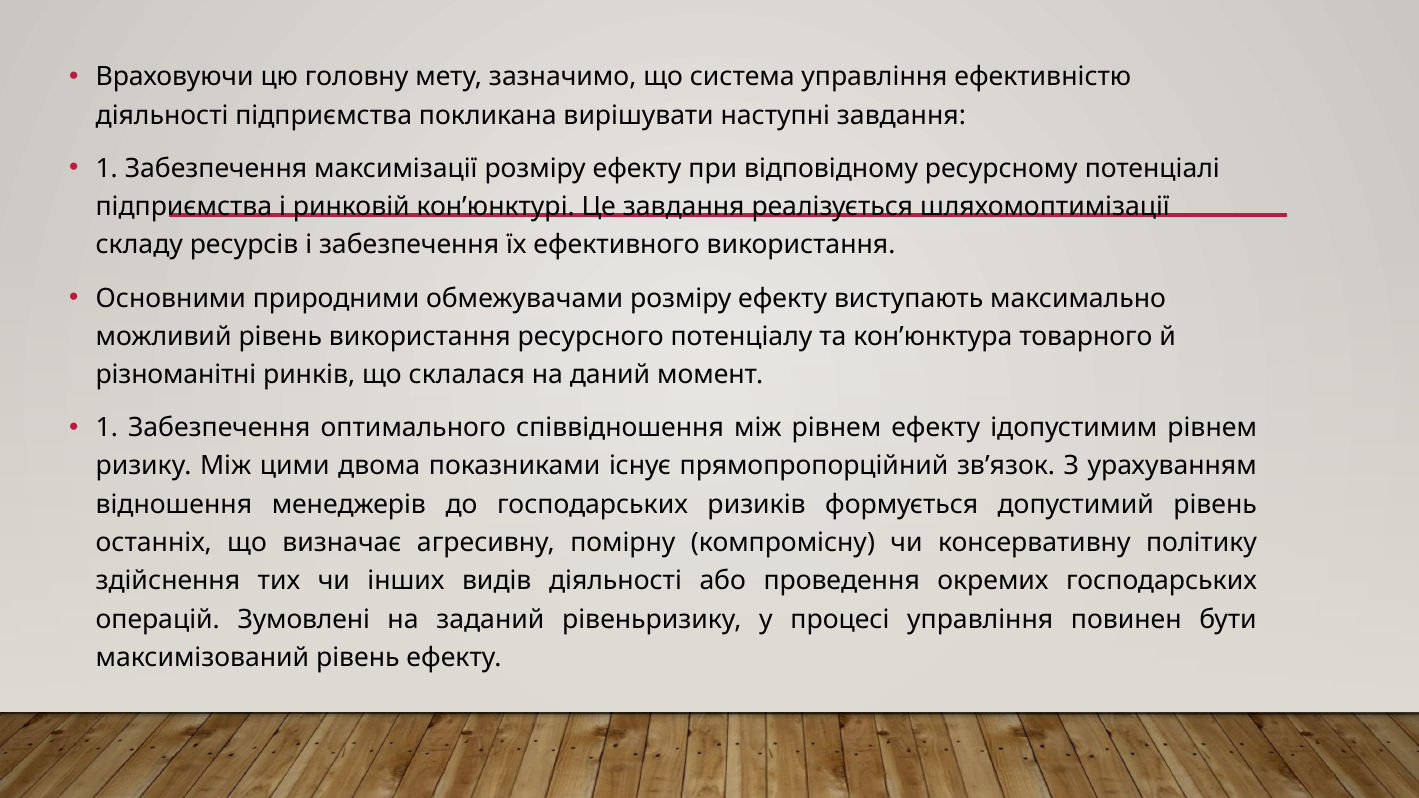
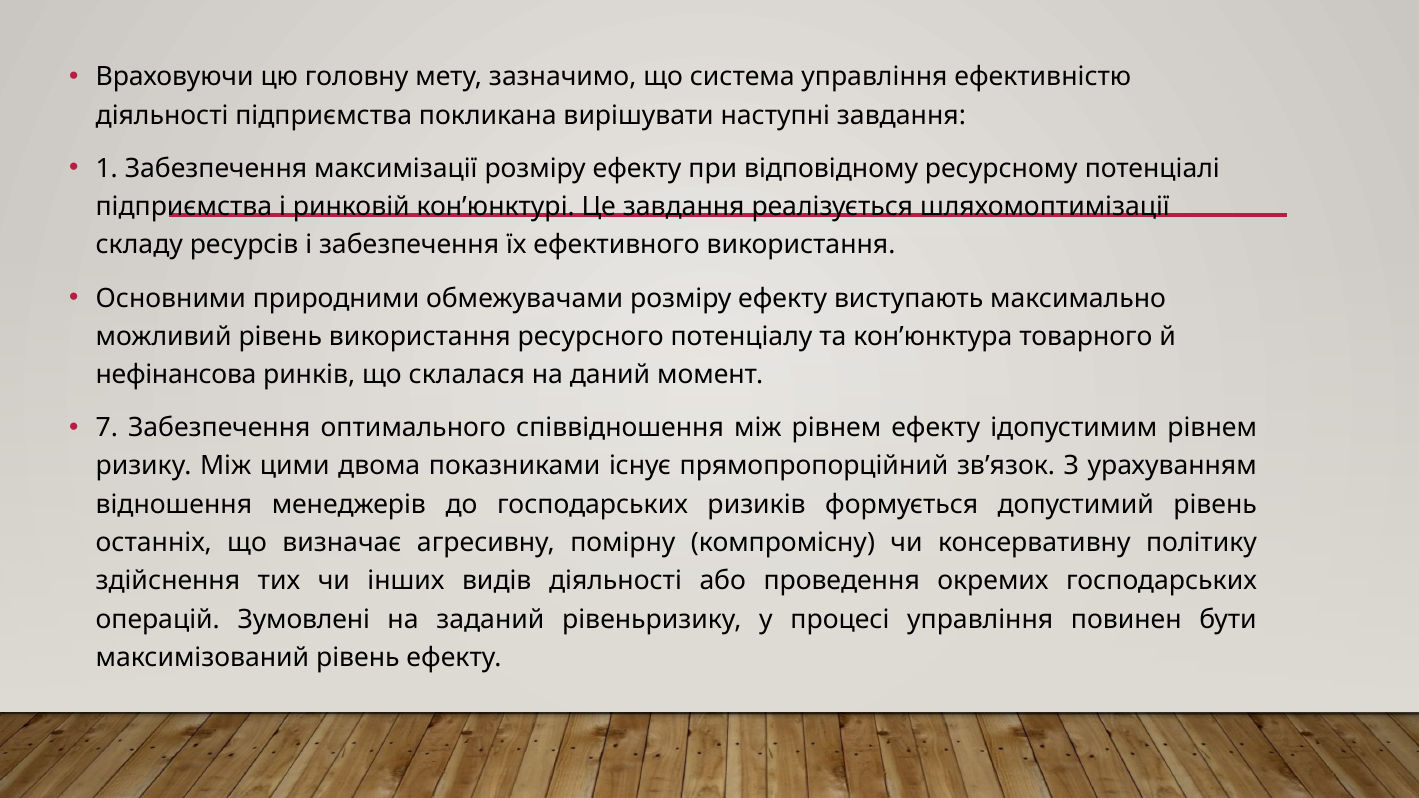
різноманітні: різноманітні -> нефінансова (176, 375)
1: 1 -> 7 (107, 428)
